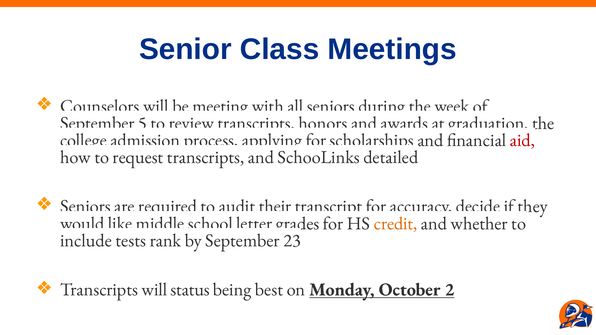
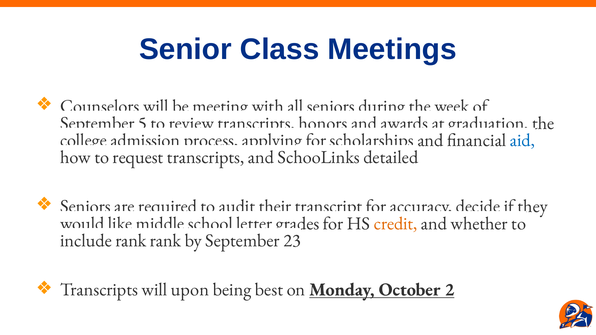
aid colour: red -> blue (522, 140)
include tests: tests -> rank (131, 241)
status: status -> upon (190, 290)
